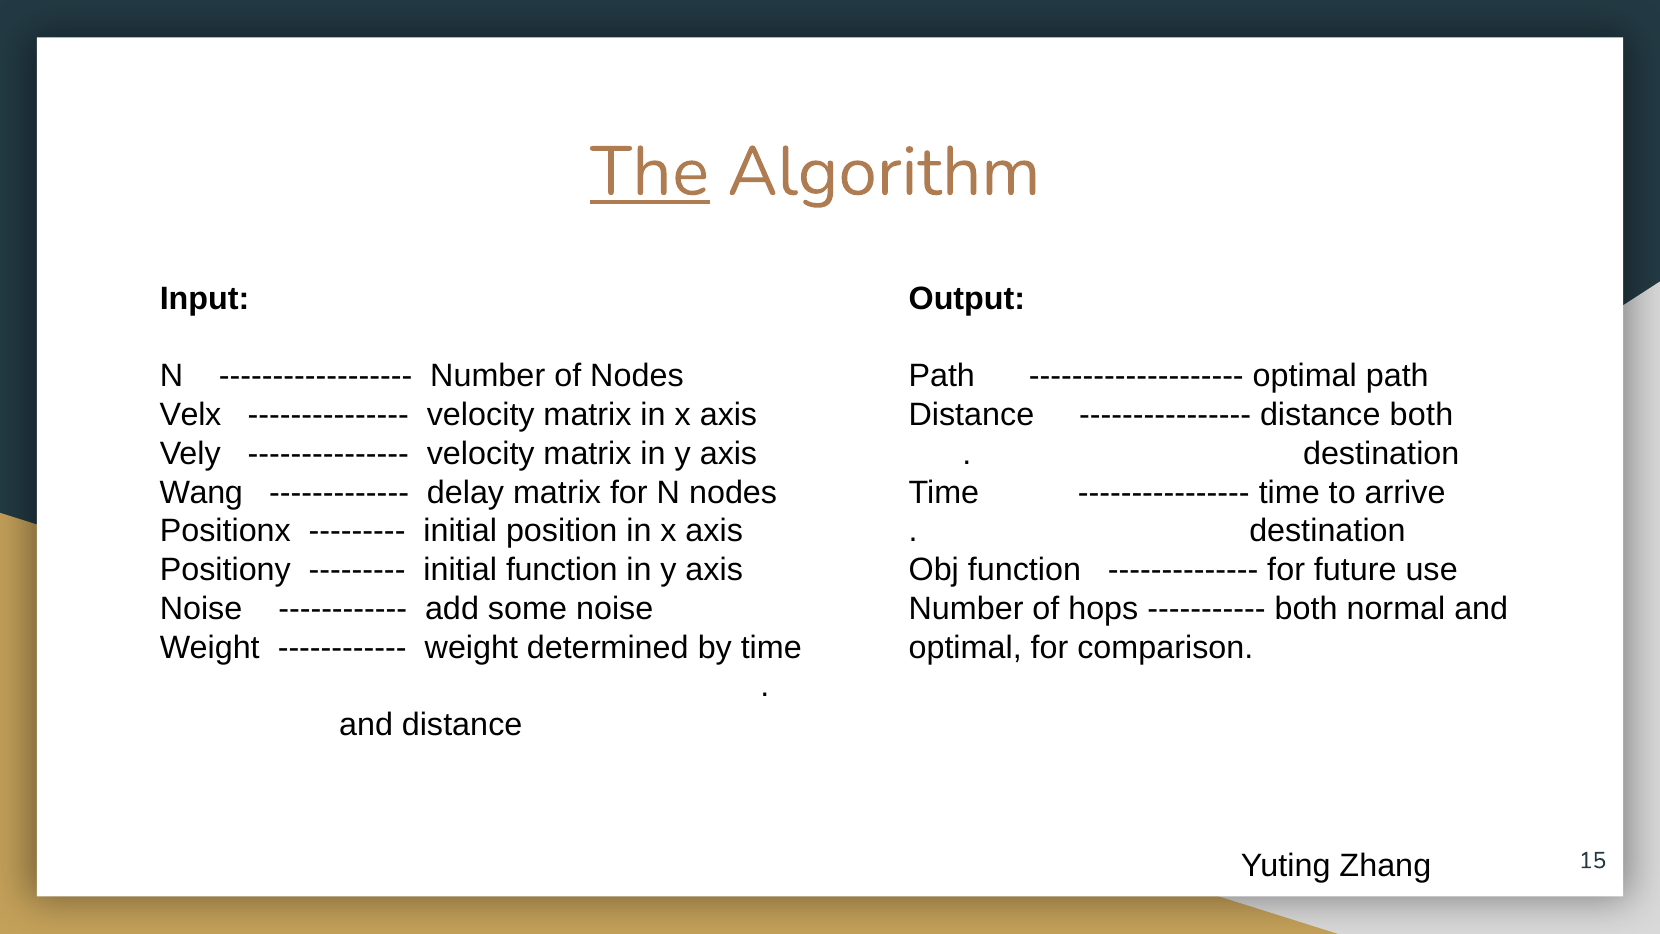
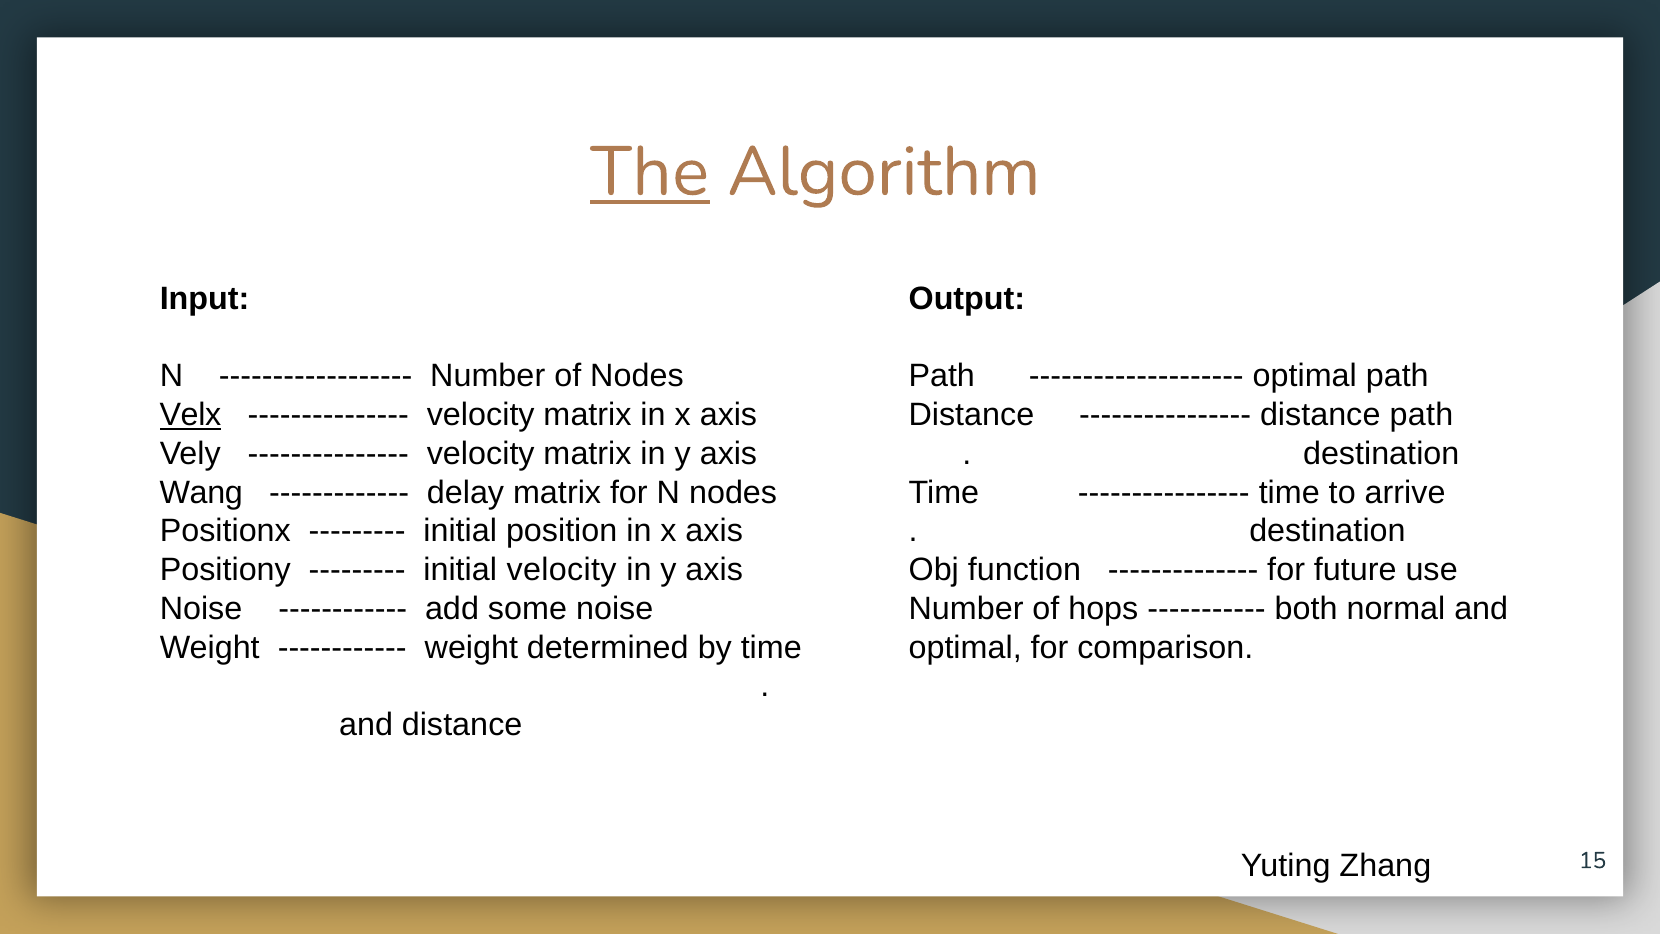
Velx underline: none -> present (190, 415)
distance both: both -> path (1421, 415)
initial function: function -> velocity (561, 570)
